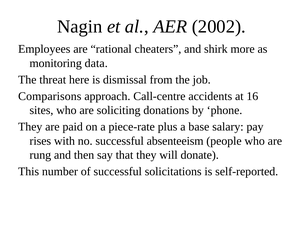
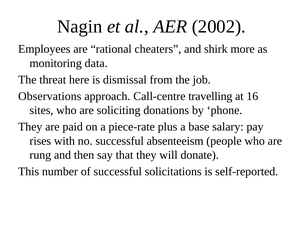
Comparisons: Comparisons -> Observations (50, 96)
accidents: accidents -> travelling (210, 96)
